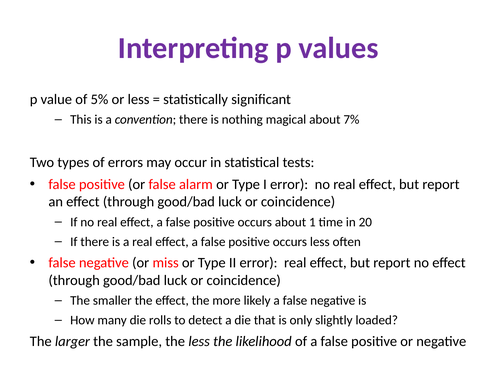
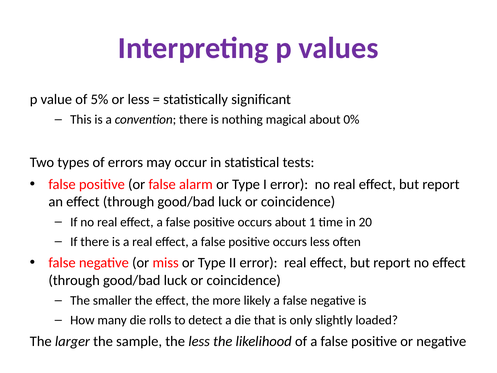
7%: 7% -> 0% (351, 120)
